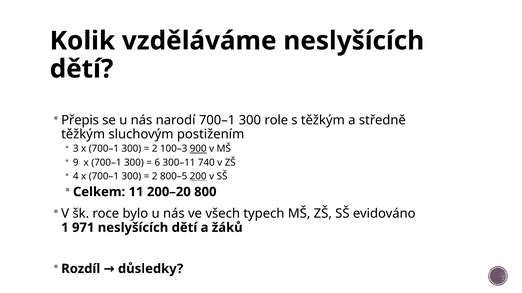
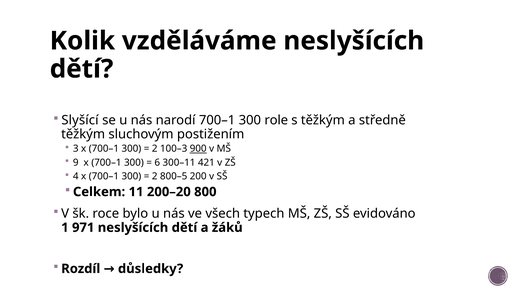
Přepis: Přepis -> Slyšící (80, 120)
740: 740 -> 421 (206, 163)
200 underline: present -> none (198, 177)
